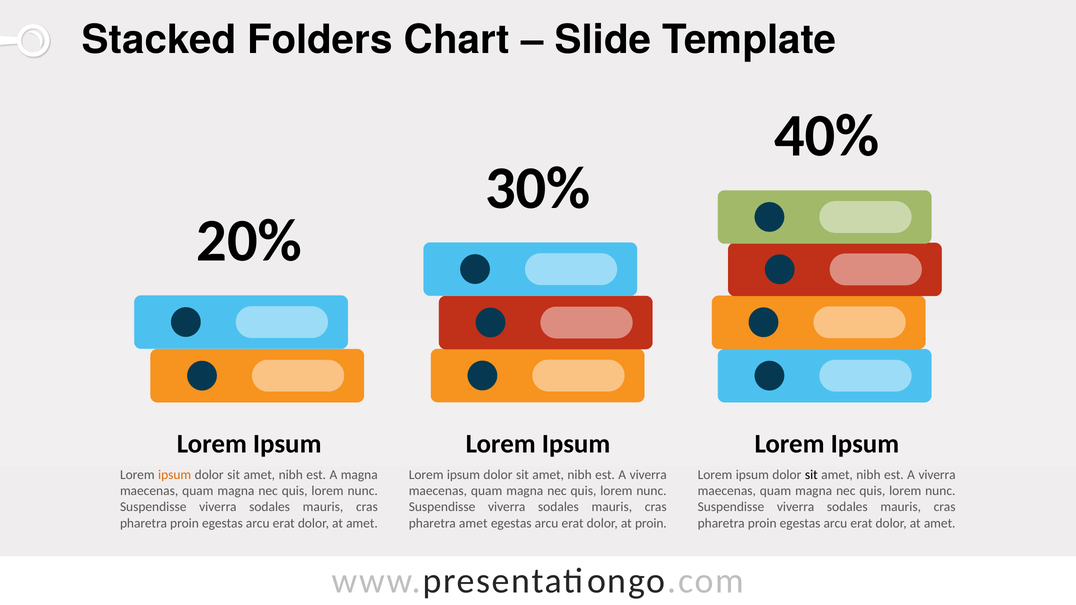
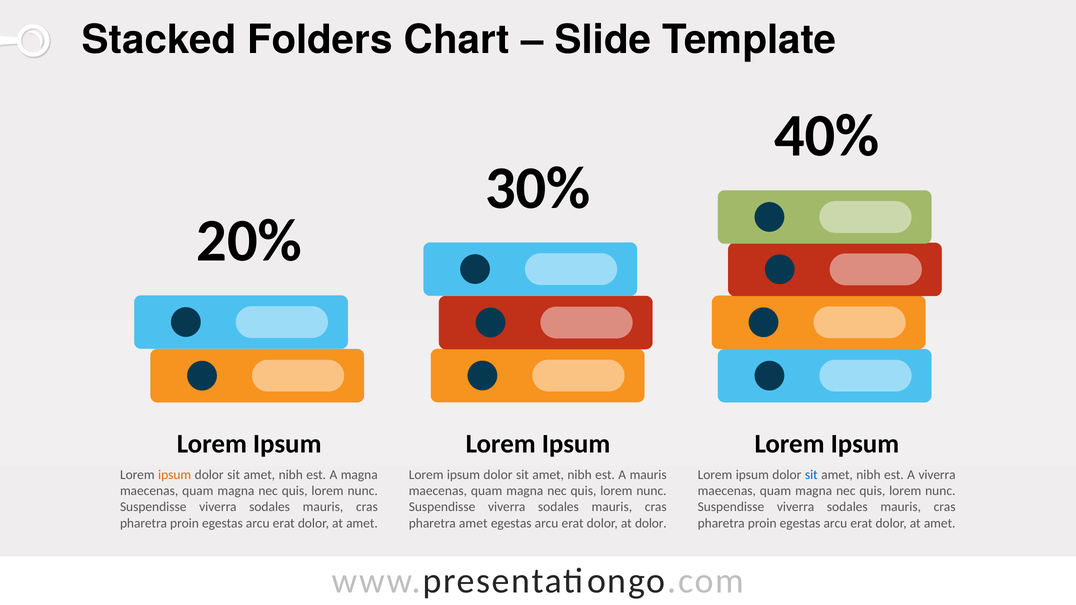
viverra: viverra -> mauris (648, 475)
sit colour: black -> blue (811, 475)
at proin: proin -> dolor (651, 523)
